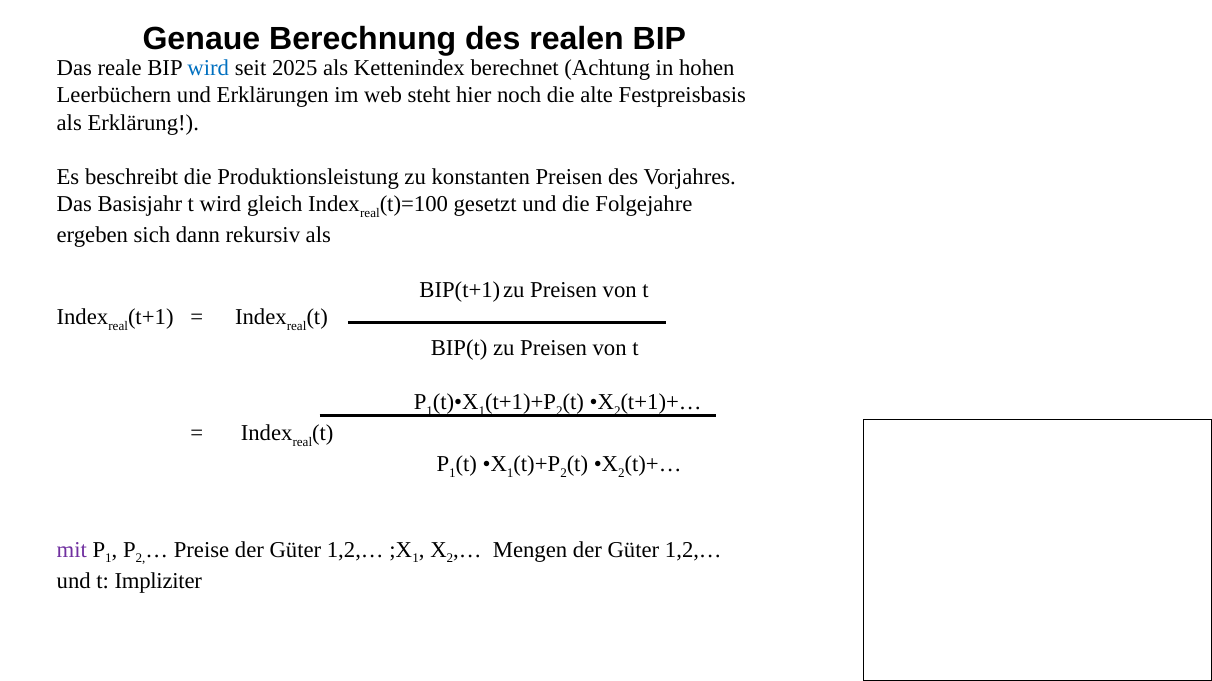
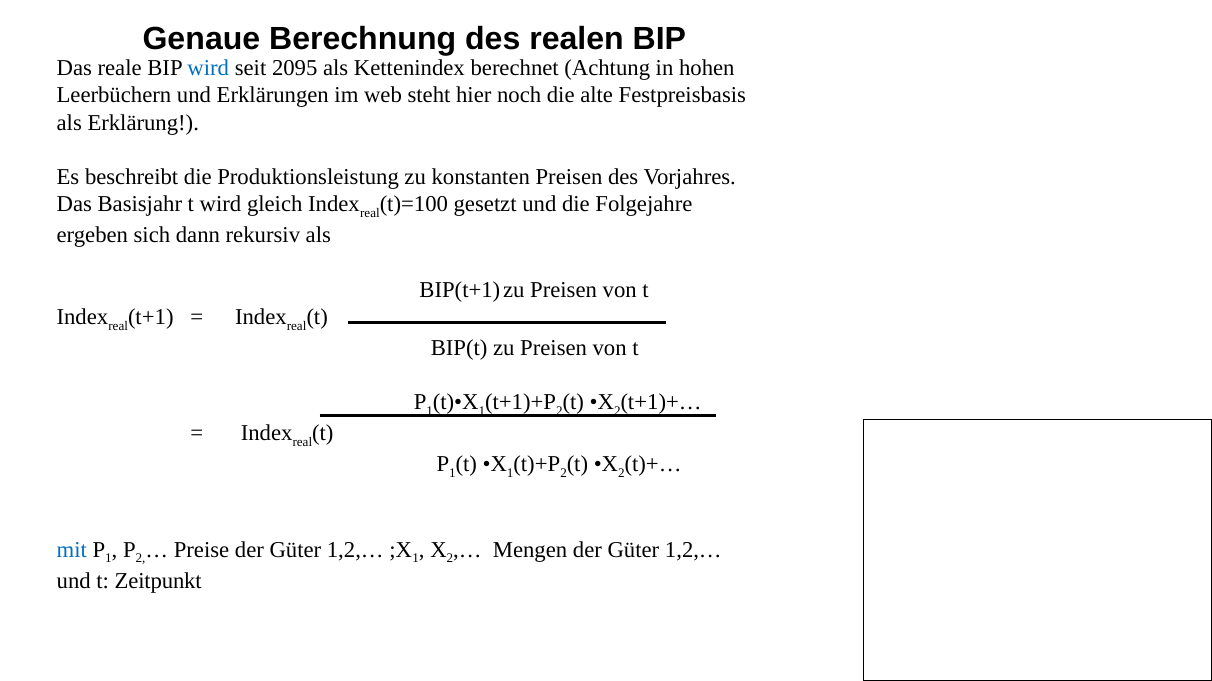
2025: 2025 -> 2095 (295, 68)
mit colour: purple -> blue (72, 550)
Impliziter: Impliziter -> Zeitpunkt (158, 581)
